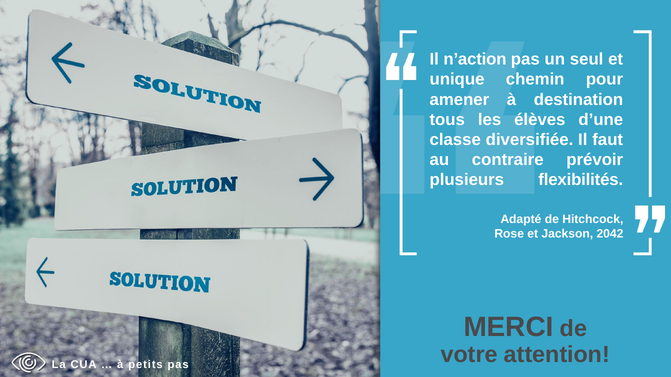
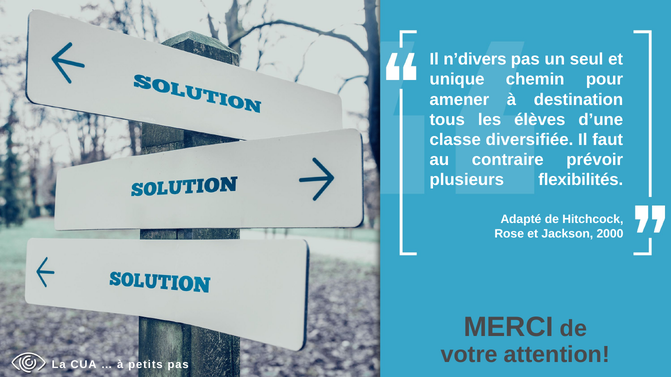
n’action: n’action -> n’divers (475, 59)
2042: 2042 -> 2000 (610, 234)
